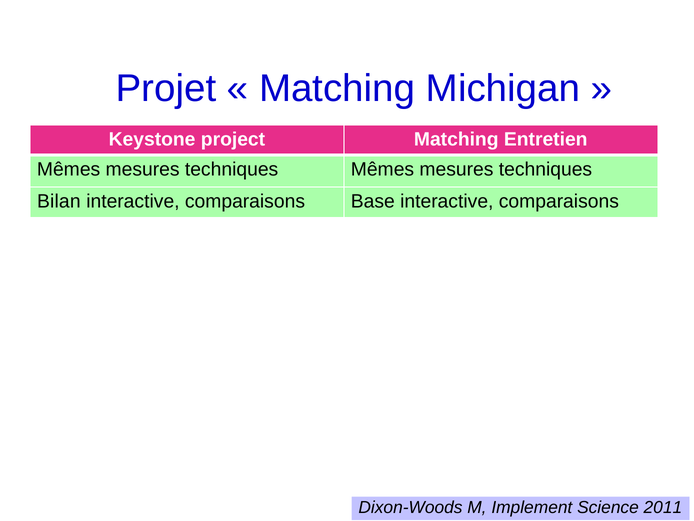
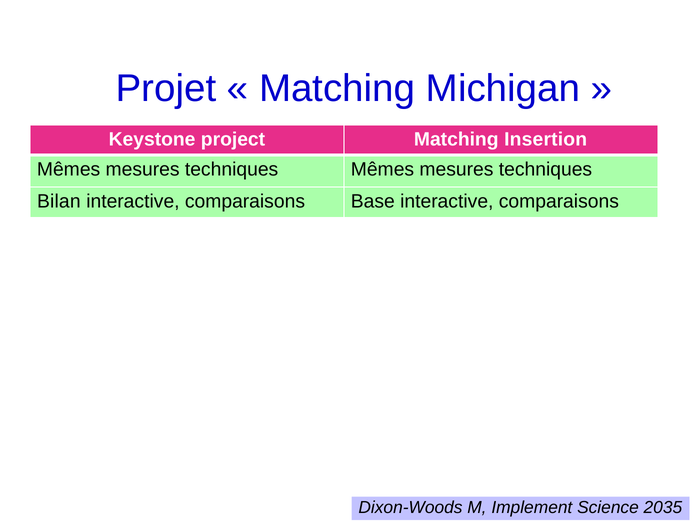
Entretien: Entretien -> Insertion (546, 139)
2011: 2011 -> 2035 (663, 507)
